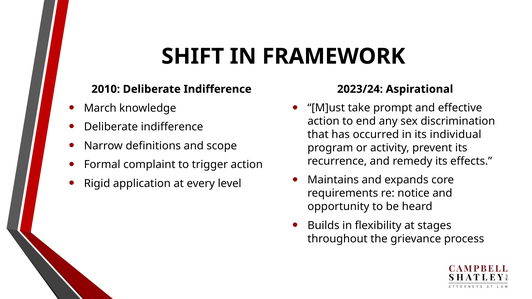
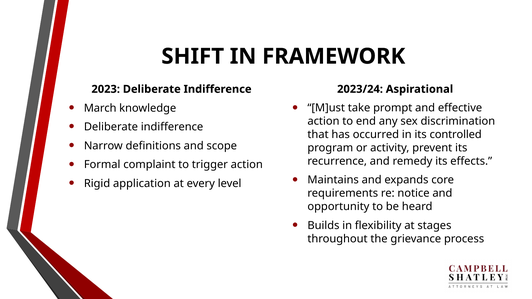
2010: 2010 -> 2023 (106, 89)
individual: individual -> controlled (456, 135)
